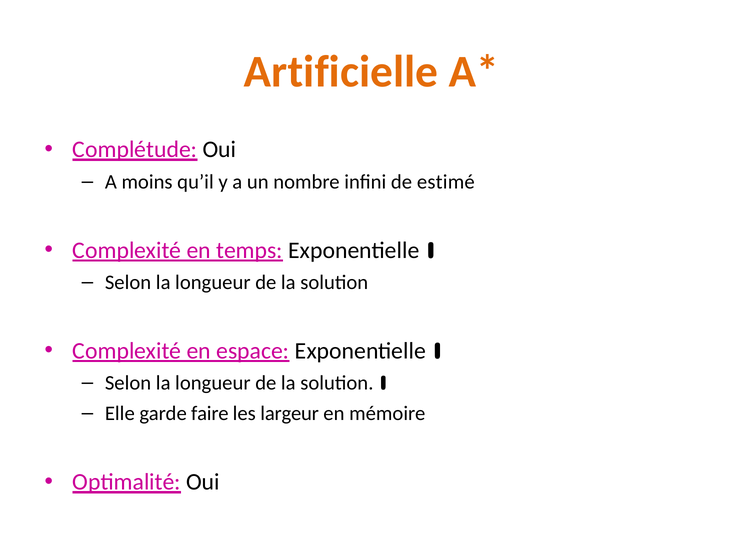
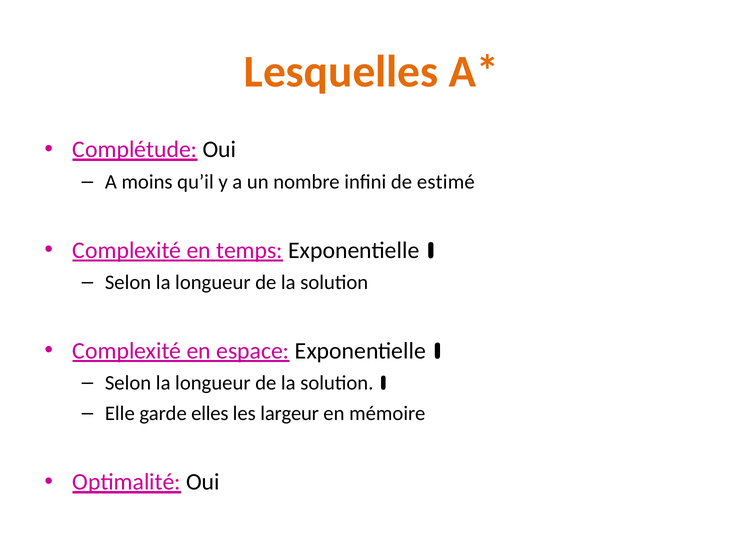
Artificielle: Artificielle -> Lesquelles (341, 72)
faire: faire -> elles (210, 414)
